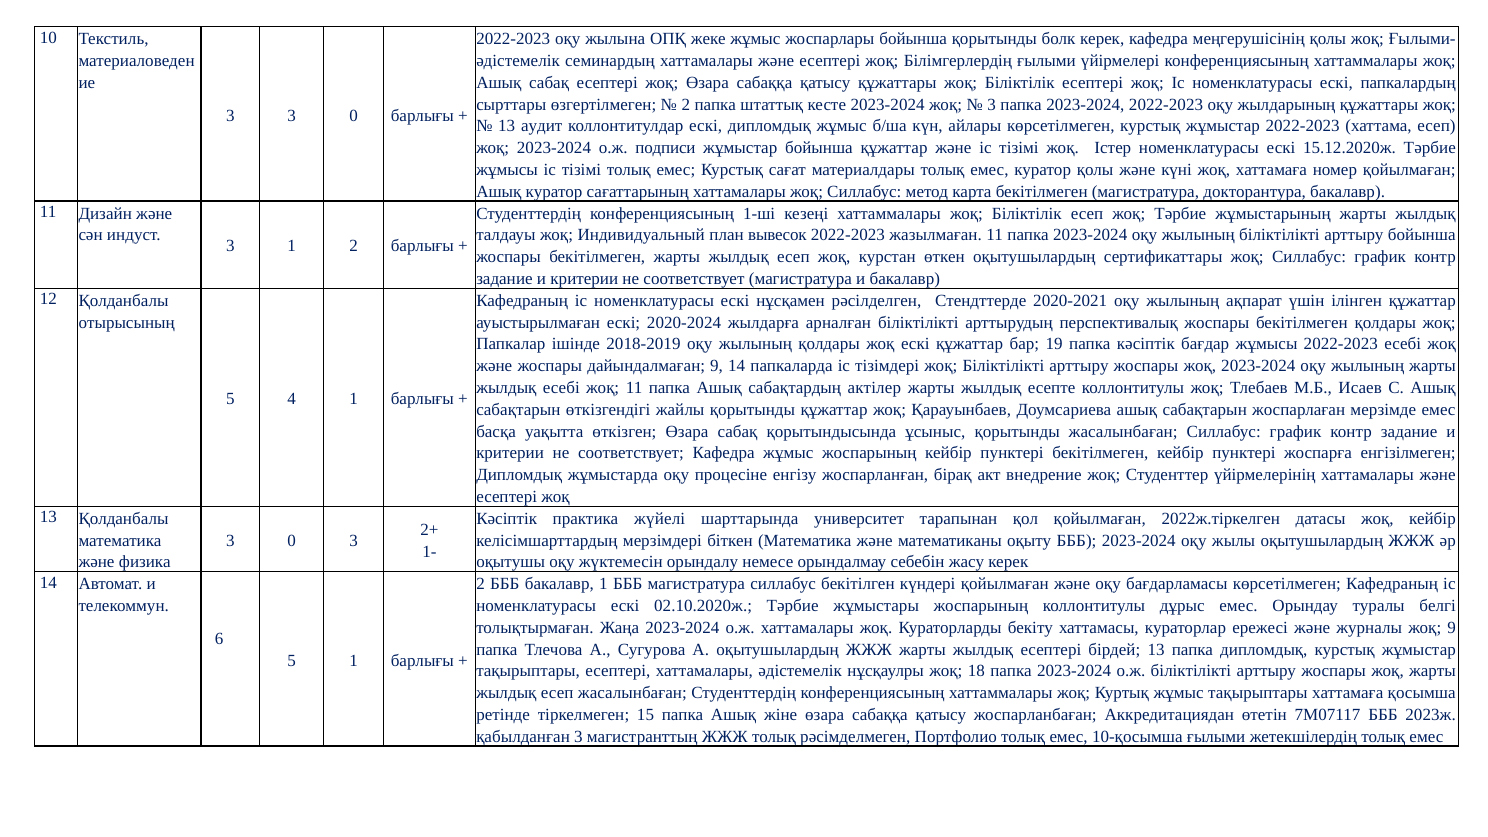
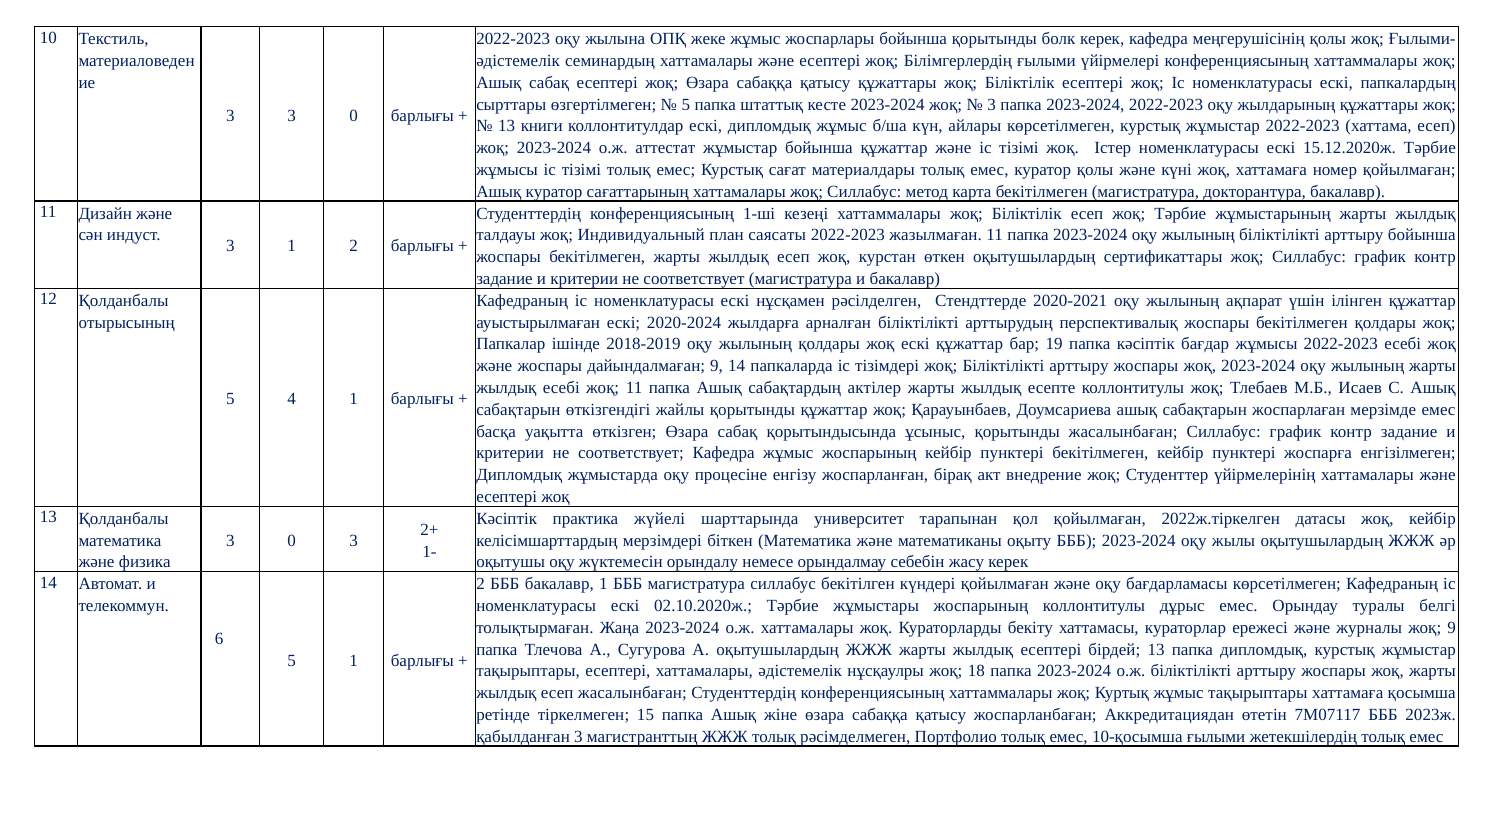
2: 2 -> 5 (686, 105)
аудит: аудит -> книги (542, 126)
подписи: подписи -> аттестат (665, 148)
вывесок: вывесок -> саясаты (777, 235)
